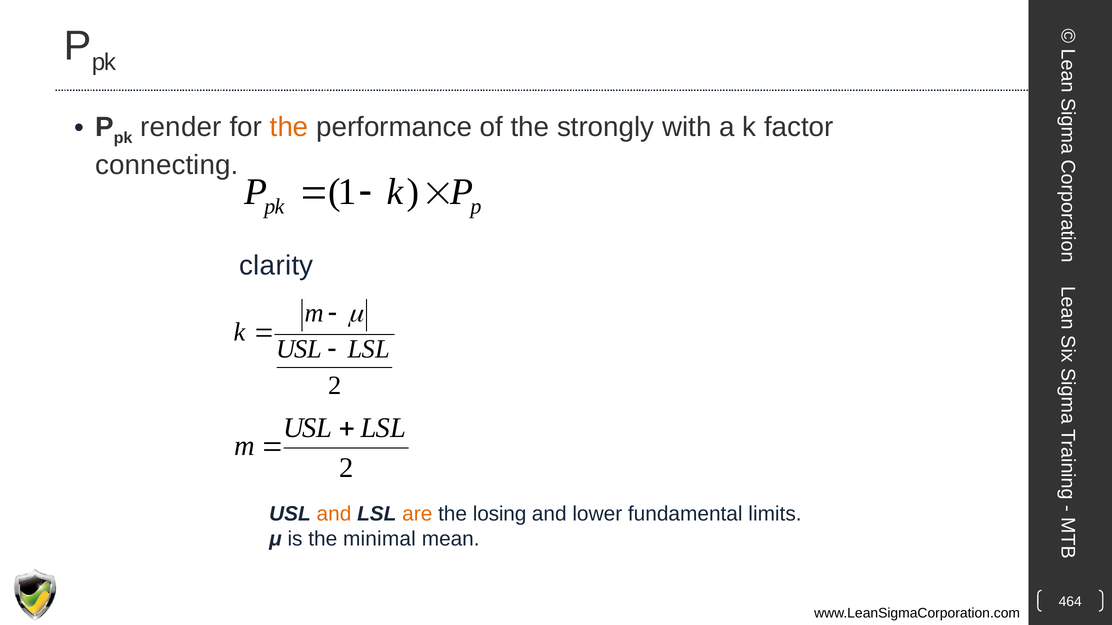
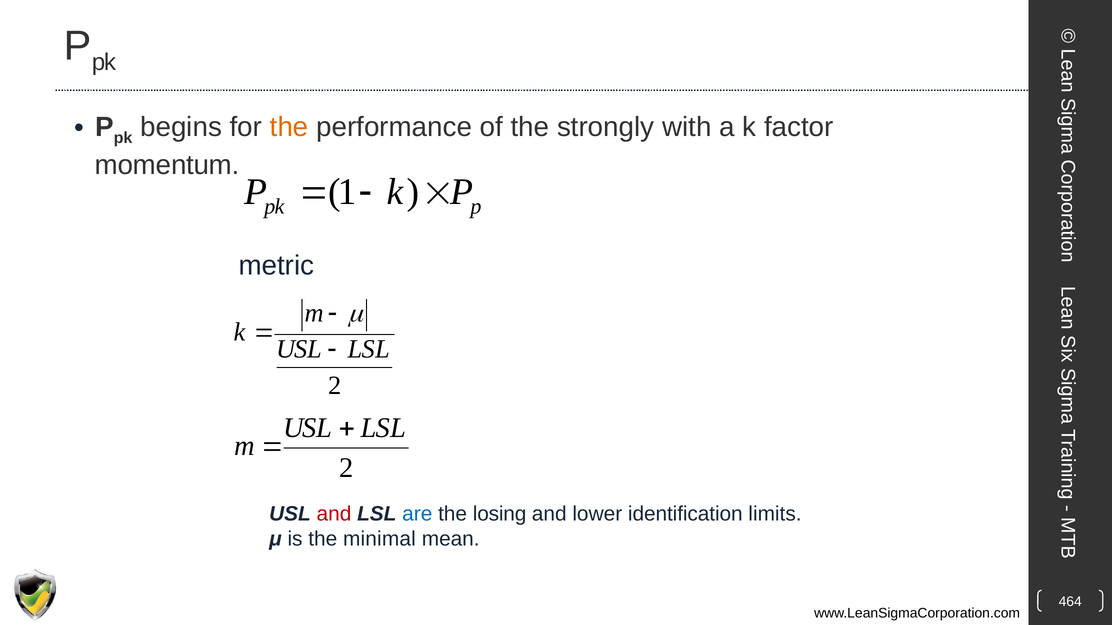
render: render -> begins (181, 127)
connecting: connecting -> momentum (167, 165)
clarity: clarity -> metric (276, 266)
and colour: orange -> red (334, 514)
are colour: orange -> blue (417, 514)
fundamental: fundamental -> identification (685, 514)
